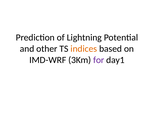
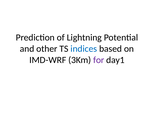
indices colour: orange -> blue (84, 49)
